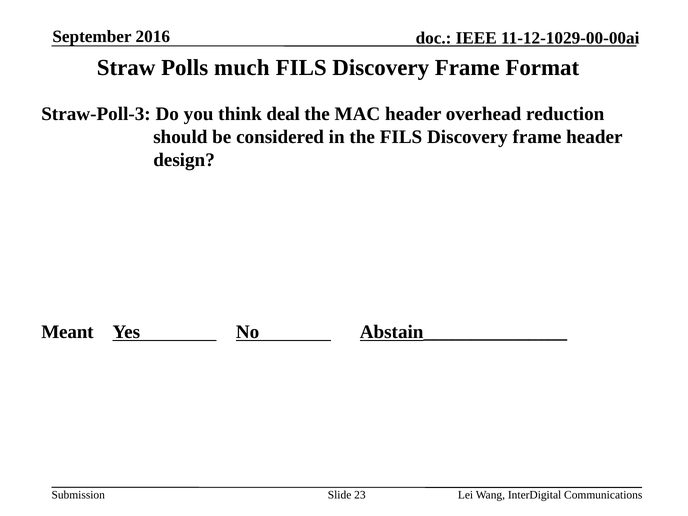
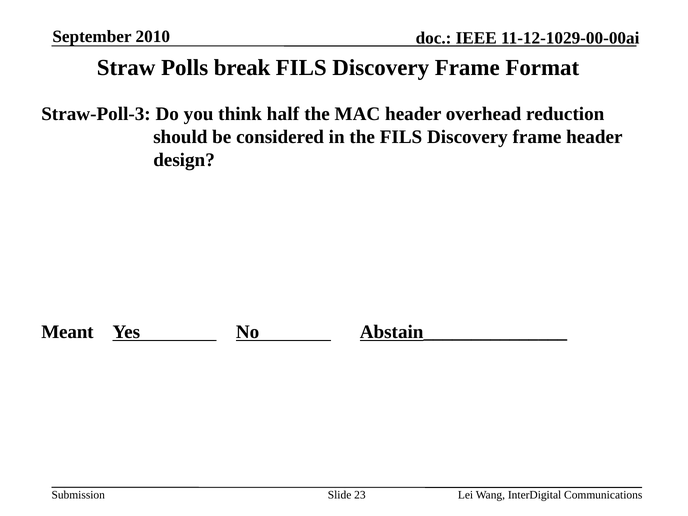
2016: 2016 -> 2010 (153, 36)
much: much -> break (242, 68)
deal: deal -> half (283, 114)
